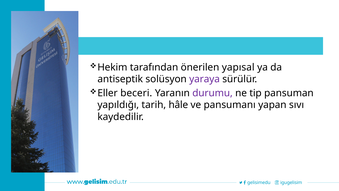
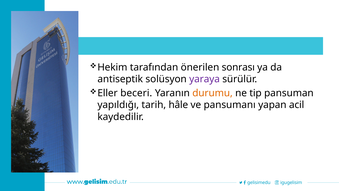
yapısal: yapısal -> sonrası (238, 67)
durumu colour: purple -> orange (213, 93)
sıvı: sıvı -> acil (297, 105)
